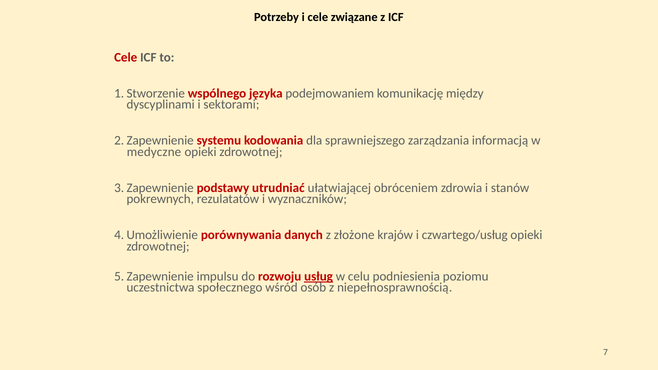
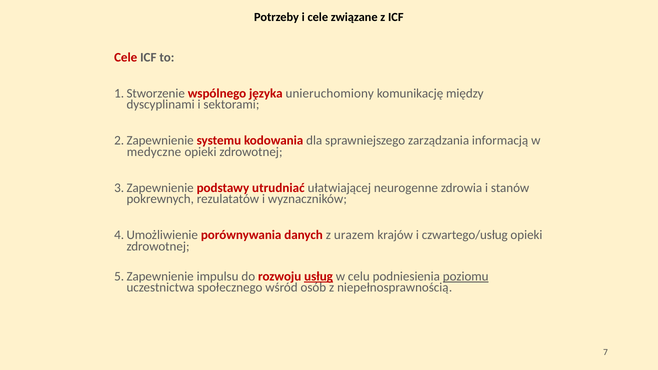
podejmowaniem: podejmowaniem -> unieruchomiony (330, 93)
obróceniem: obróceniem -> neurogenne (406, 188)
złożone: złożone -> urazem (354, 235)
poziomu underline: none -> present (466, 276)
